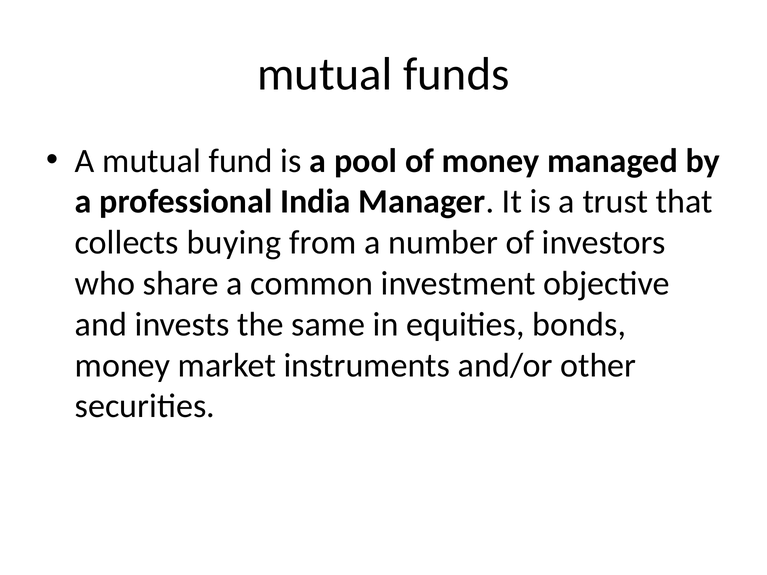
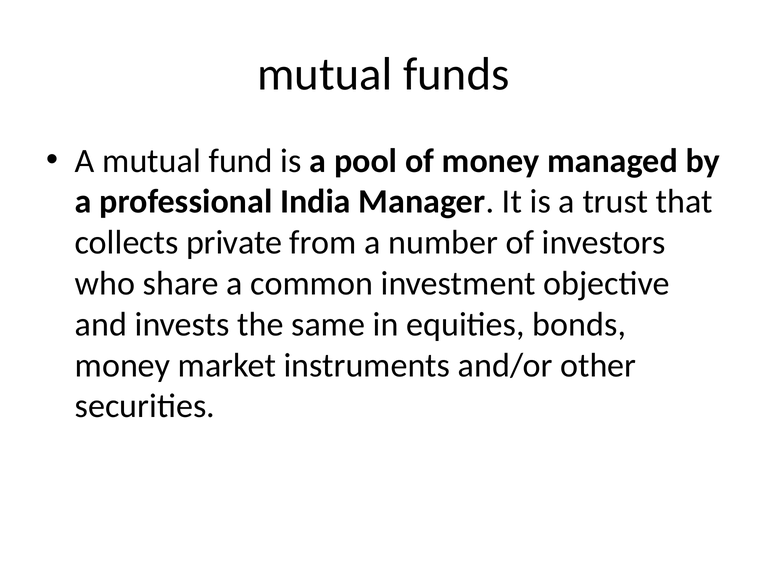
buying: buying -> private (234, 243)
